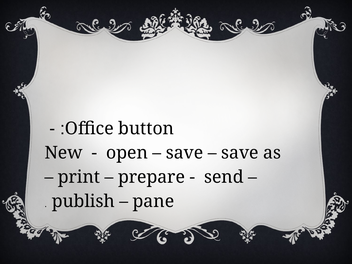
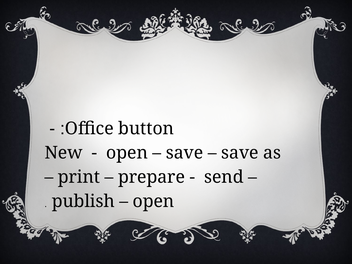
pane: pane -> open (153, 201)
